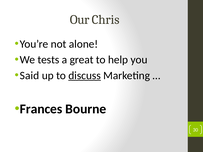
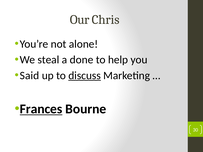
tests: tests -> steal (48, 60)
great: great -> done (82, 60)
Frances underline: none -> present (41, 109)
